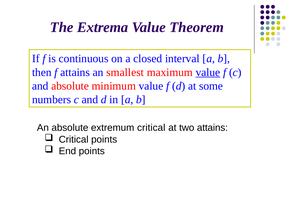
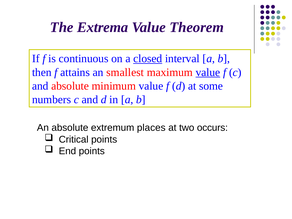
closed underline: none -> present (148, 59)
extremum critical: critical -> places (151, 128)
two attains: attains -> occurs (212, 128)
